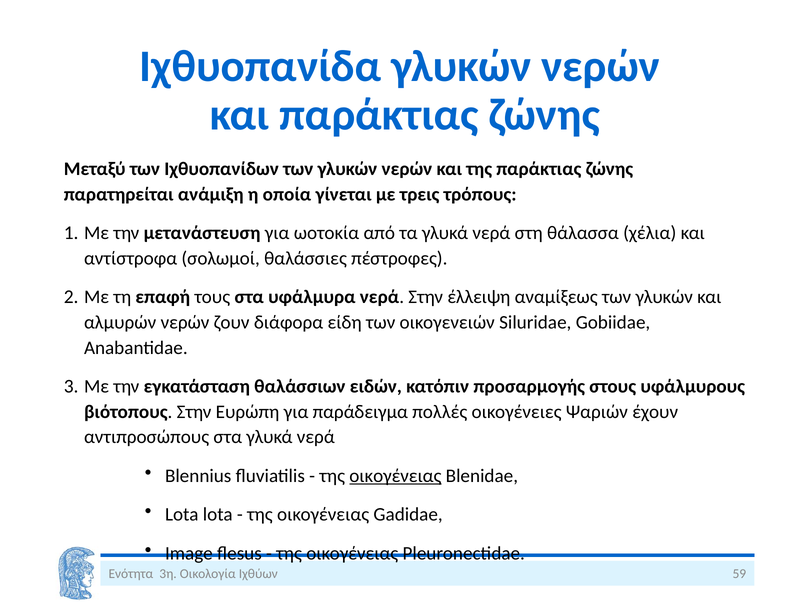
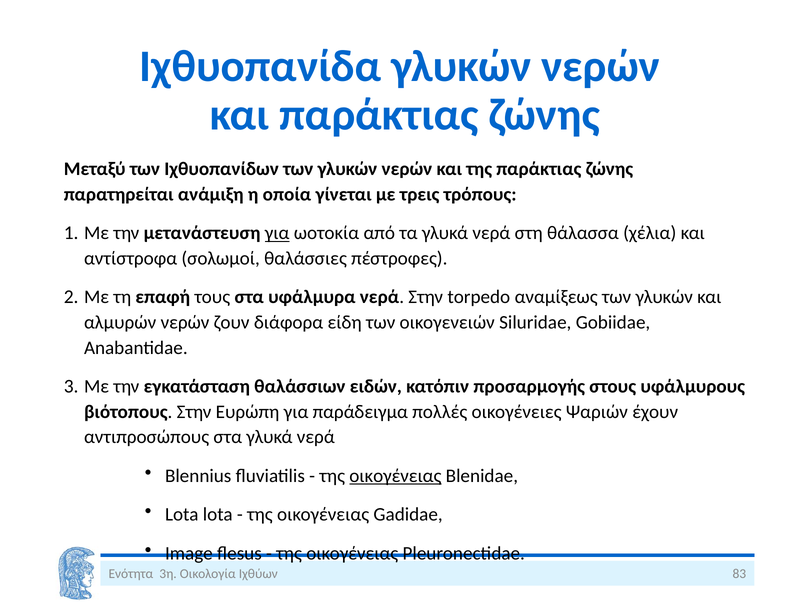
για underline: none -> present (277, 233)
έλλειψη: έλλειψη -> torpedo (479, 297)
59: 59 -> 83 (739, 574)
